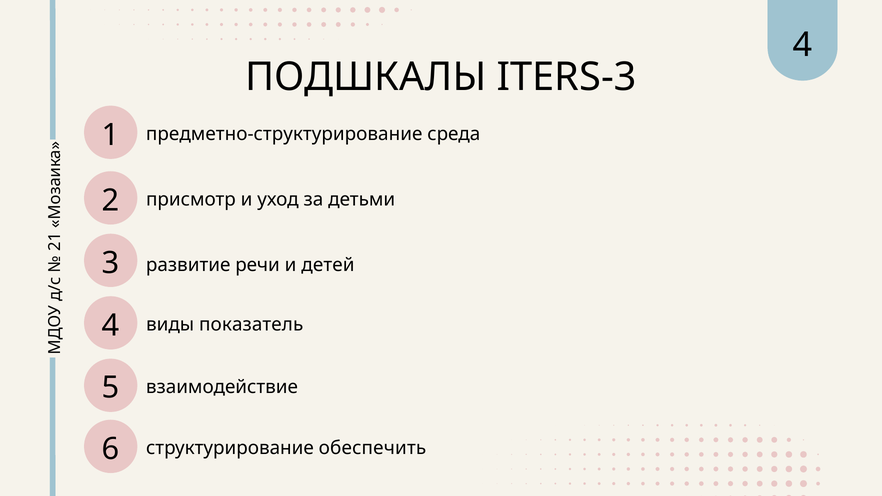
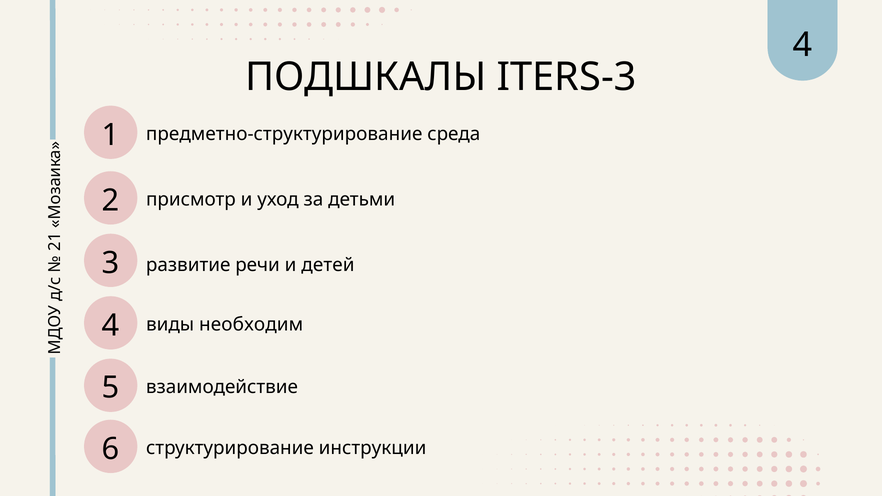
показатель: показатель -> необходим (251, 324)
обеспечить: обеспечить -> инструкции (373, 448)
